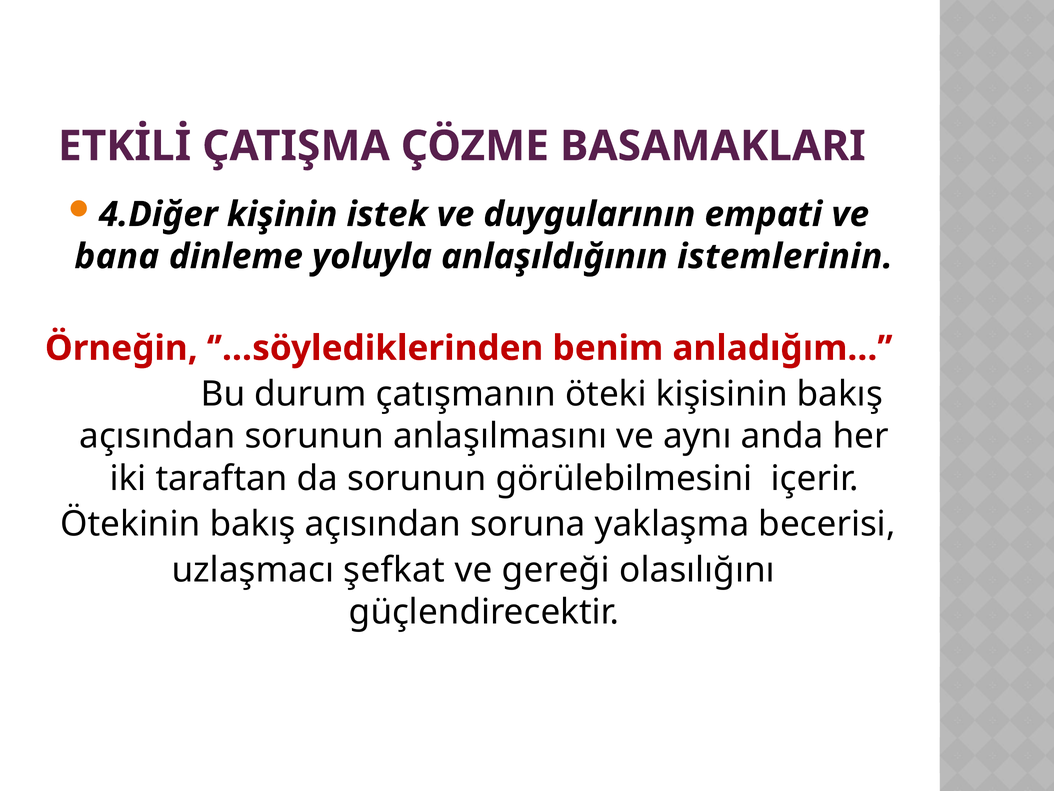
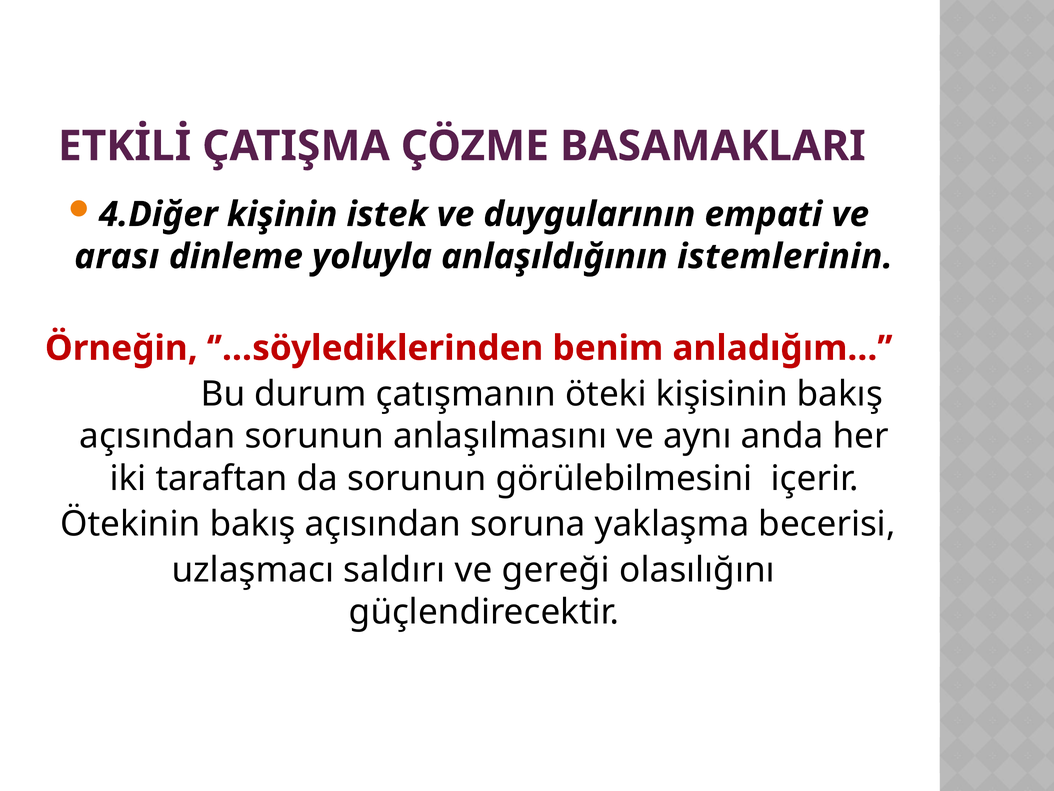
bana: bana -> arası (117, 256)
şefkat: şefkat -> saldırı (394, 570)
